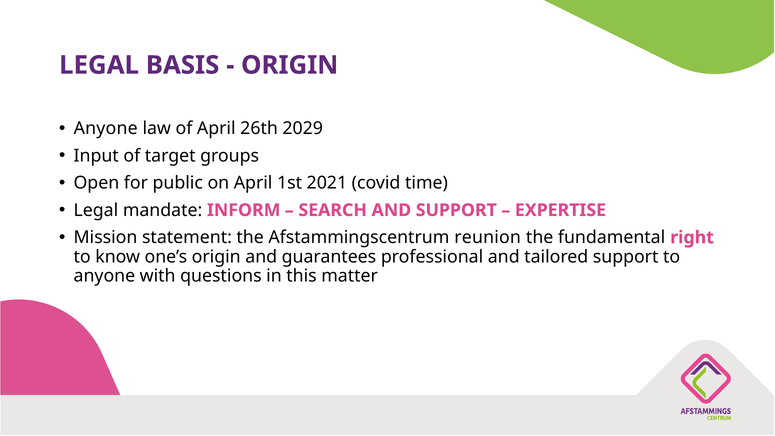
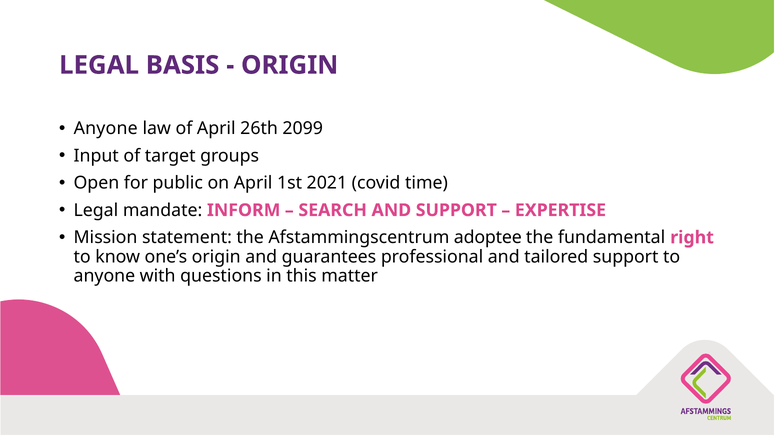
2029: 2029 -> 2099 (303, 128)
reunion: reunion -> adoptee (488, 237)
